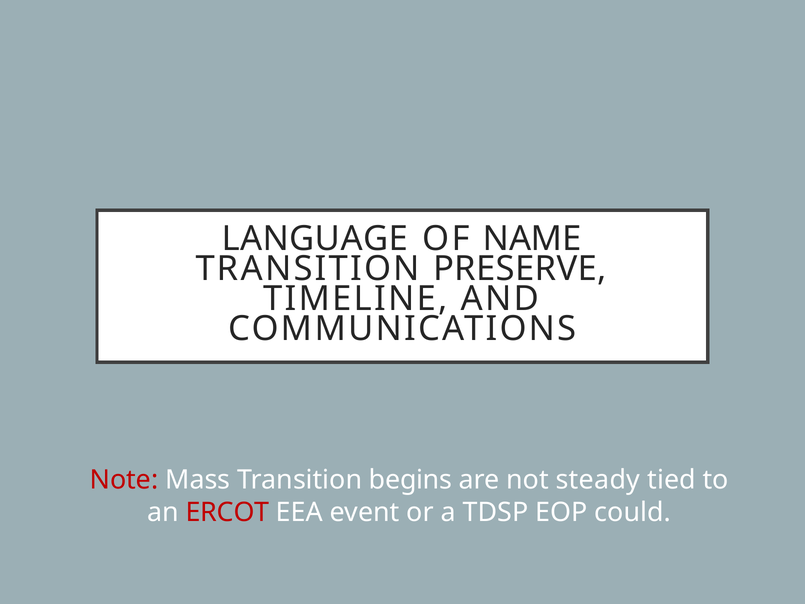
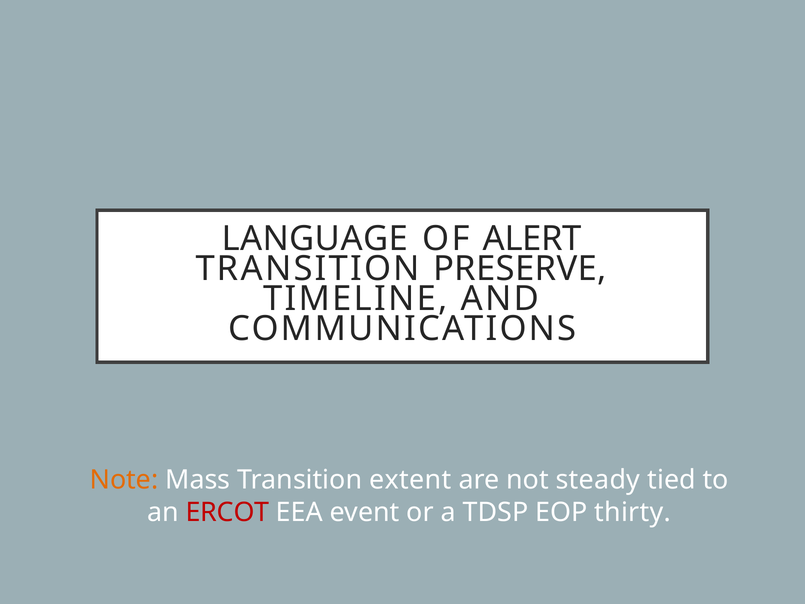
NAME: NAME -> ALERT (532, 239)
Note colour: red -> orange (124, 480)
begins: begins -> extent (410, 480)
could: could -> thirty (633, 512)
